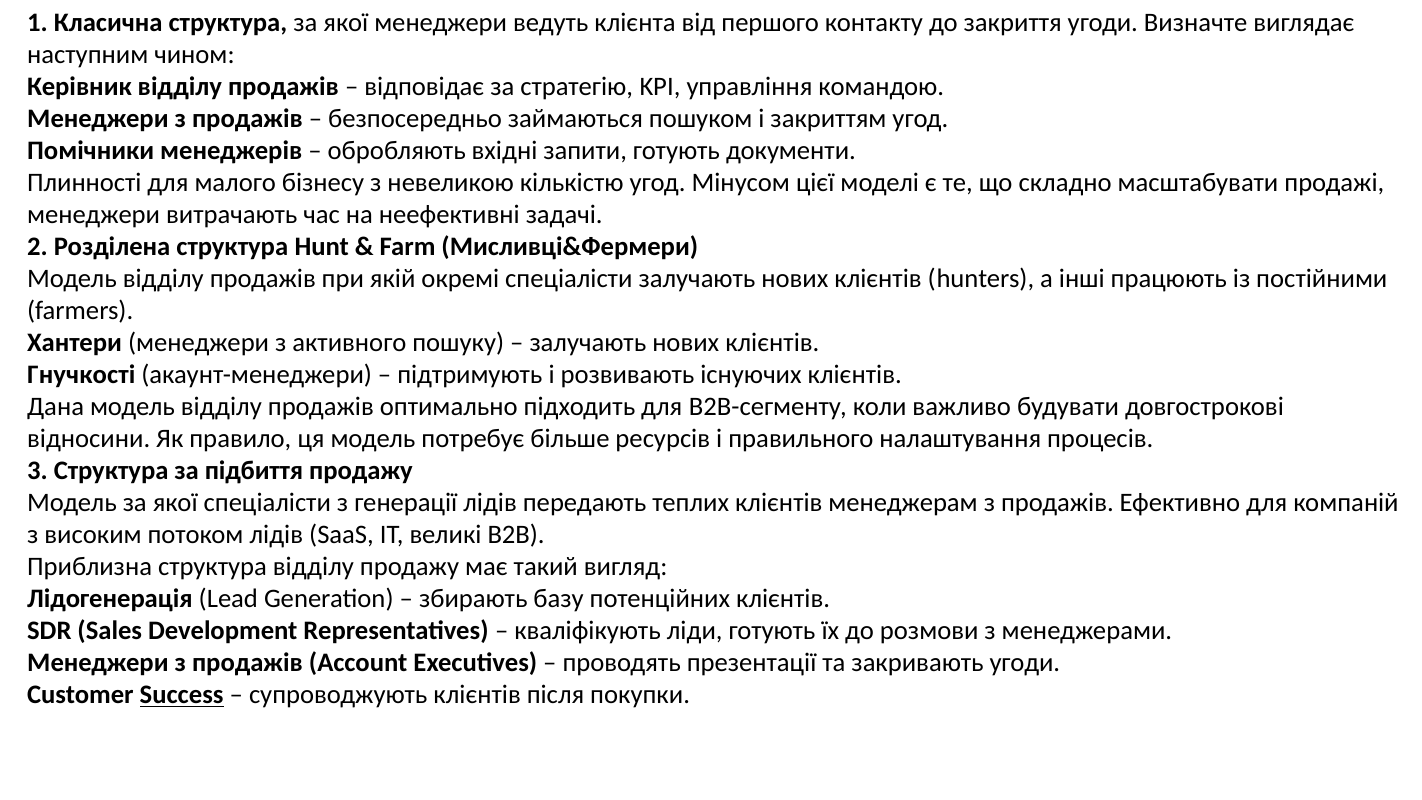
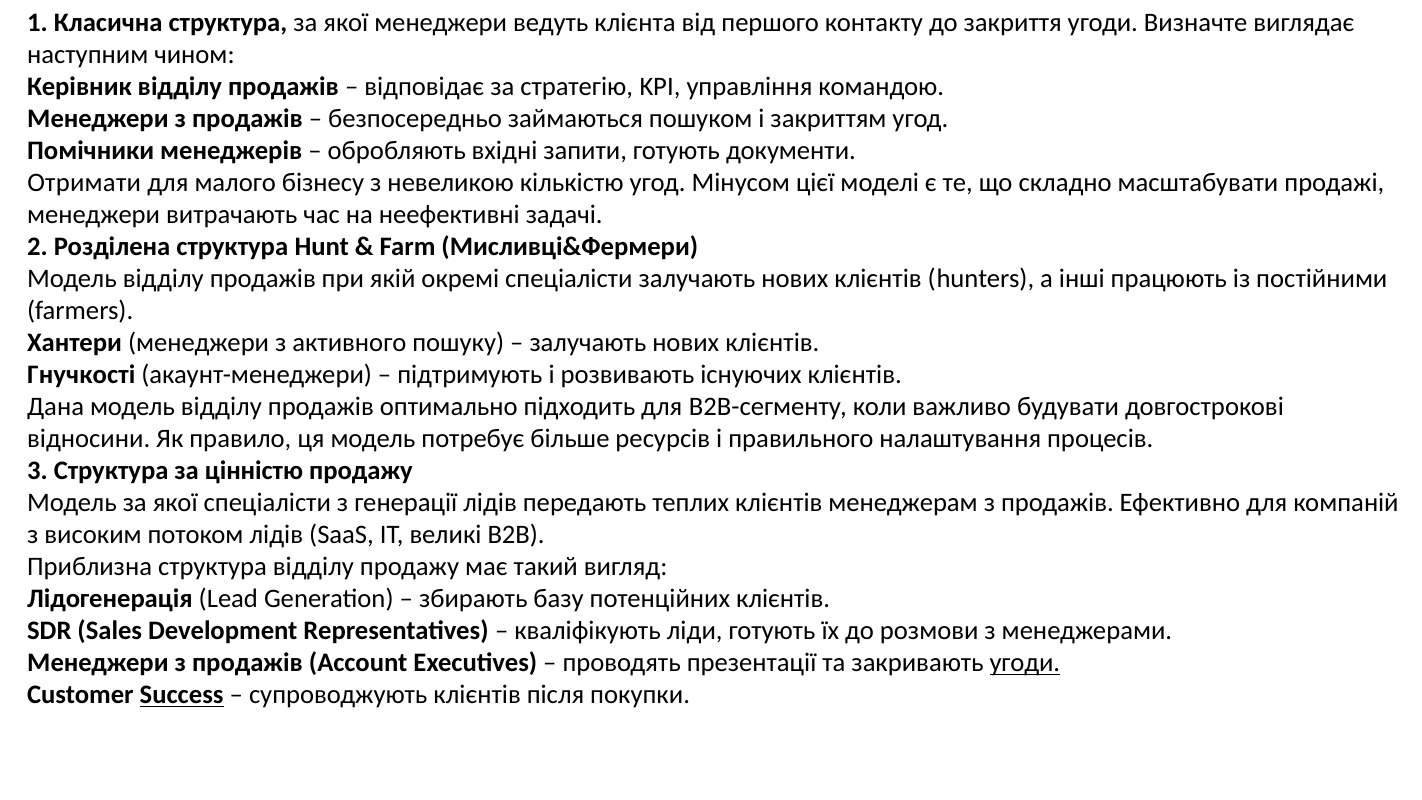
Плинності: Плинності -> Отримати (84, 183)
підбиття: підбиття -> цінністю (254, 471)
угоди underline: none -> present (1025, 663)
